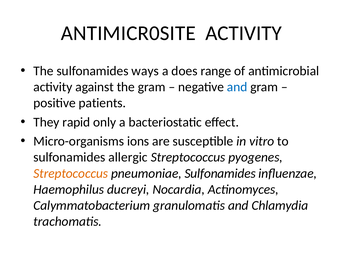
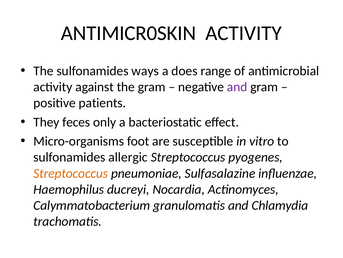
ANTIMICR0SITE: ANTIMICR0SITE -> ANTIMICR0SKIN (129, 33)
and colour: blue -> purple (237, 87)
rapid: rapid -> feces (76, 122)
ions: ions -> foot (138, 141)
pneumoniae Sulfonamides: Sulfonamides -> Sulfasalazine (220, 173)
